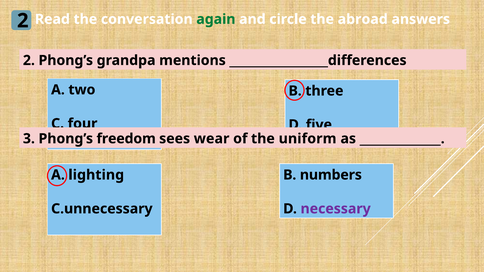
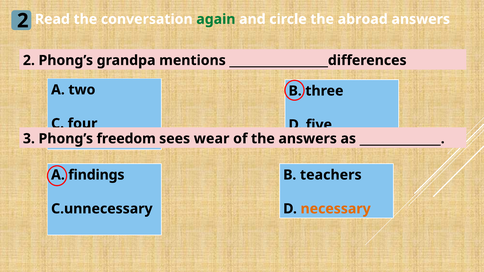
the uniform: uniform -> answers (308, 139)
lighting: lighting -> findings (96, 175)
numbers: numbers -> teachers (331, 175)
necessary colour: purple -> orange (336, 209)
